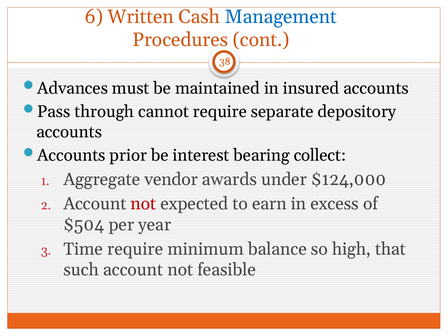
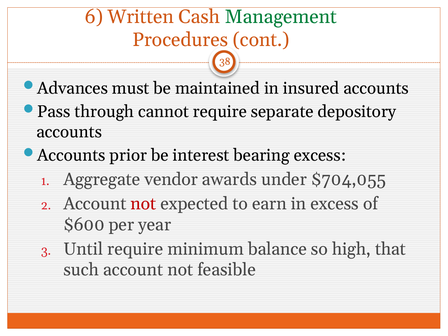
Management colour: blue -> green (281, 17)
bearing collect: collect -> excess (320, 155)
$124,000: $124,000 -> $704,055 (349, 179)
$504: $504 -> $600 (84, 225)
Time: Time -> Until (83, 249)
